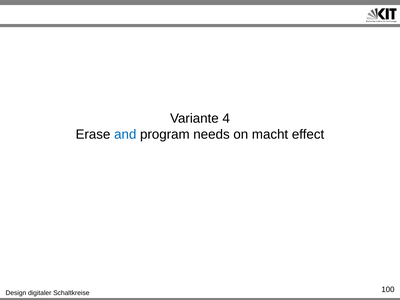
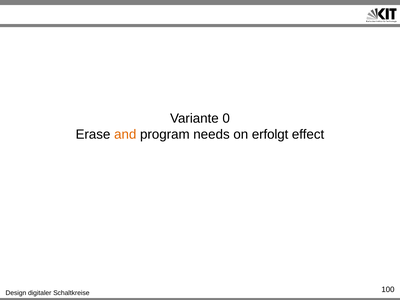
4: 4 -> 0 (226, 118)
and colour: blue -> orange (125, 134)
macht: macht -> erfolgt (270, 134)
